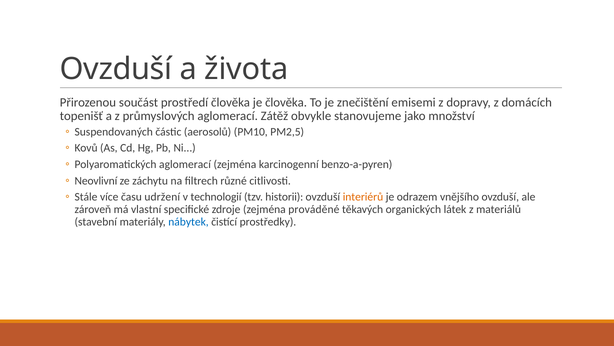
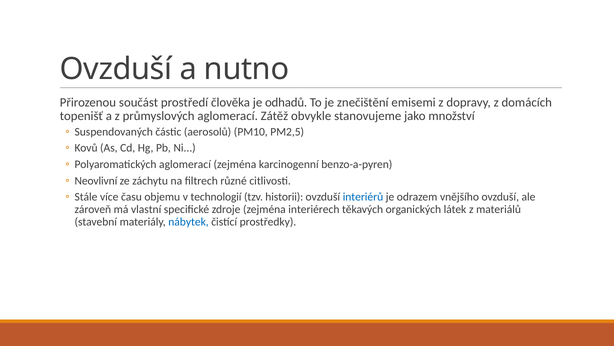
života: života -> nutno (247, 69)
je člověka: člověka -> odhadů (286, 102)
udržení: udržení -> objemu (162, 197)
interiérů colour: orange -> blue (363, 197)
prováděné: prováděné -> interiérech (314, 209)
